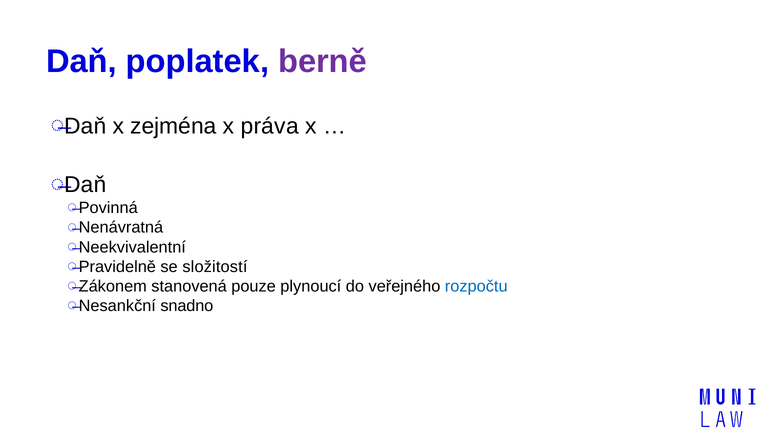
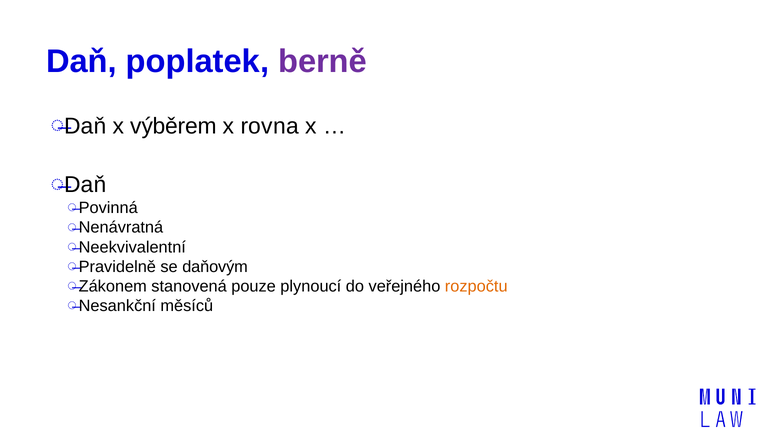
zejména: zejména -> výběrem (174, 126)
práva: práva -> rovna (270, 126)
složitostí: složitostí -> daňovým (215, 267)
rozpočtu colour: blue -> orange (476, 286)
snadno: snadno -> měsíců (187, 306)
